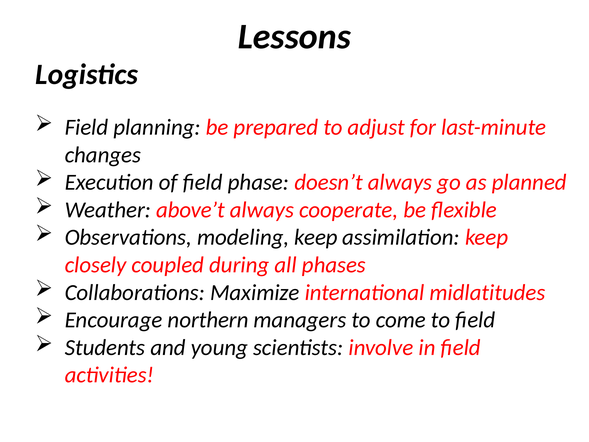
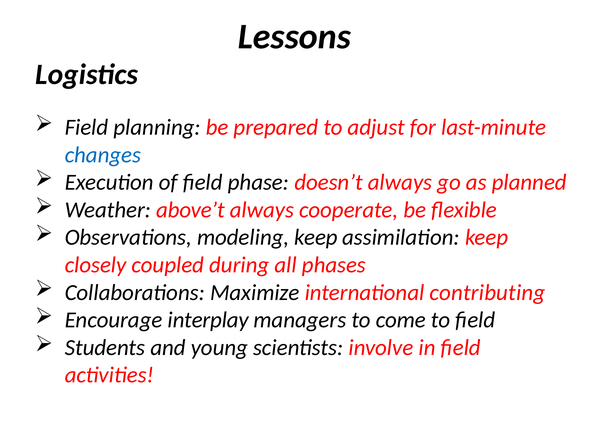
changes colour: black -> blue (103, 155)
midlatitudes: midlatitudes -> contributing (487, 292)
northern: northern -> interplay (208, 320)
